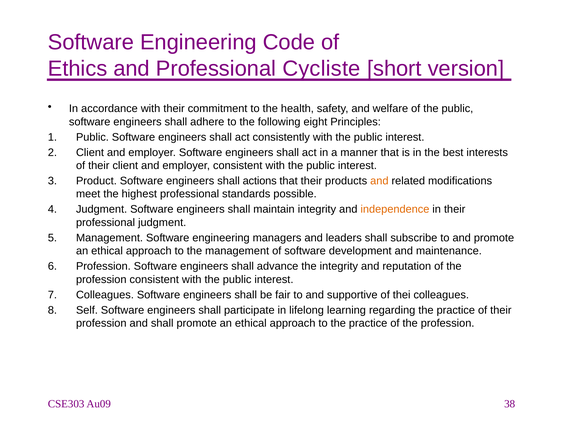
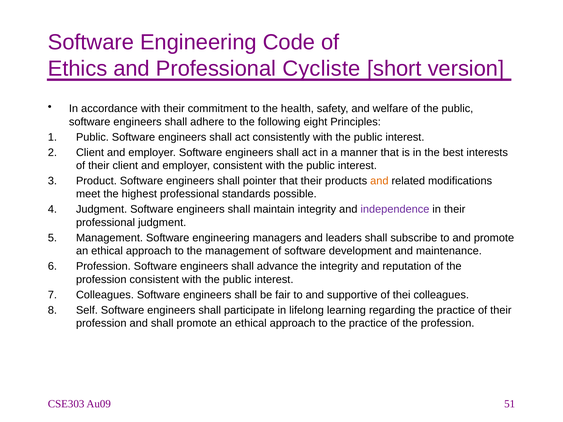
actions: actions -> pointer (260, 181)
independence colour: orange -> purple (395, 209)
38: 38 -> 51 (510, 404)
